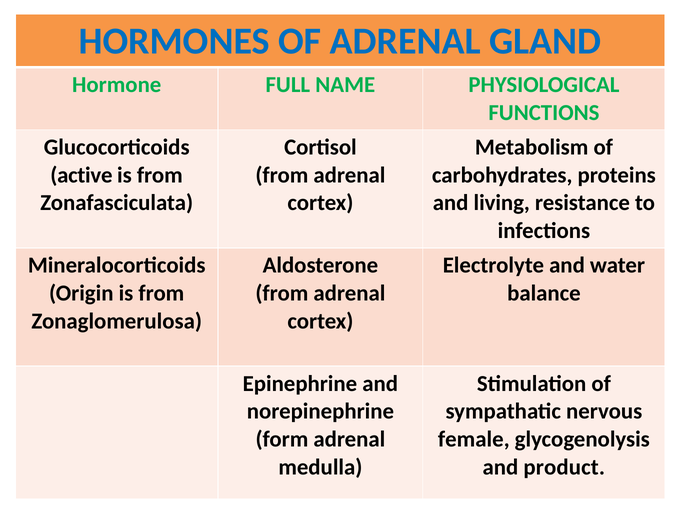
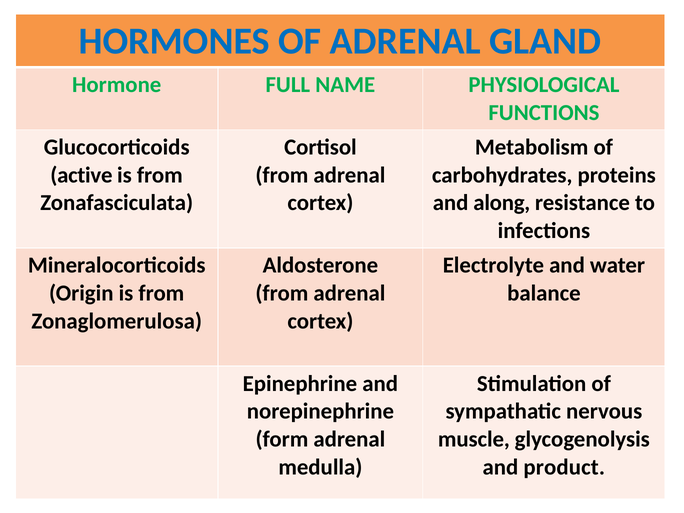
living: living -> along (502, 203)
female: female -> muscle (474, 439)
